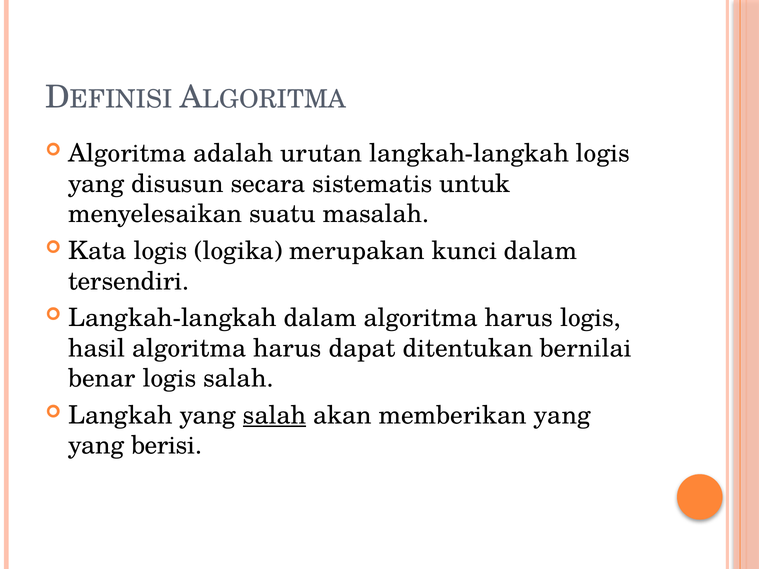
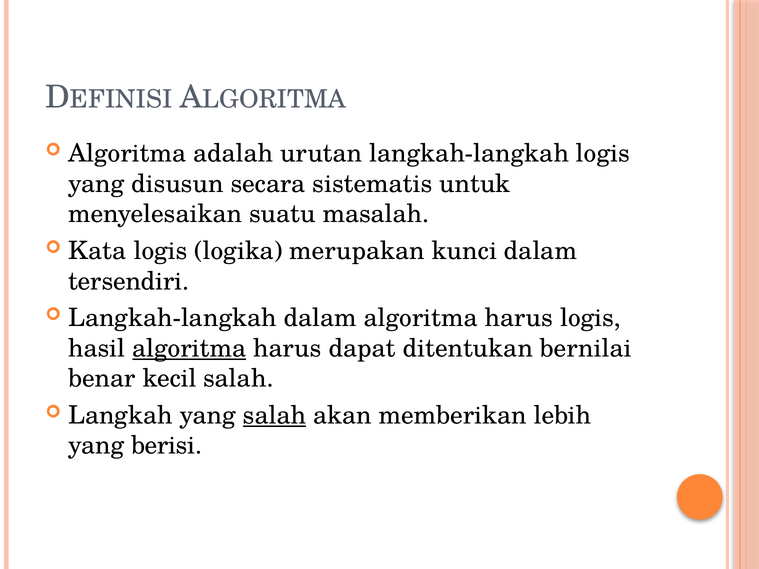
algoritma underline: none -> present (189, 348)
benar logis: logis -> kecil (170, 379)
memberikan yang: yang -> lebih (562, 415)
